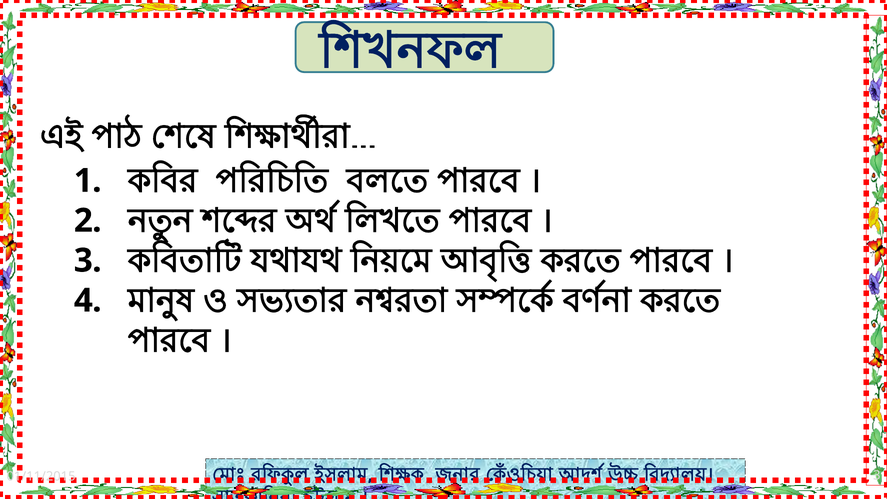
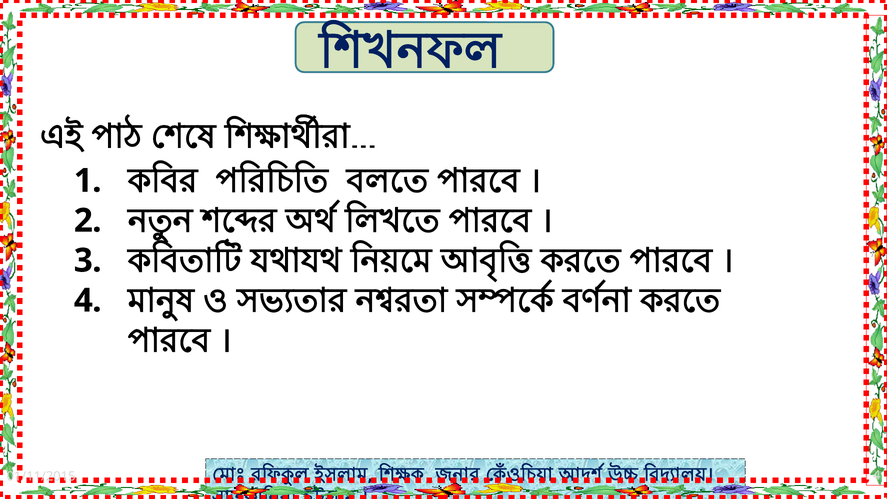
01/11/2015 3: 3 -> 4 (877, 476)
